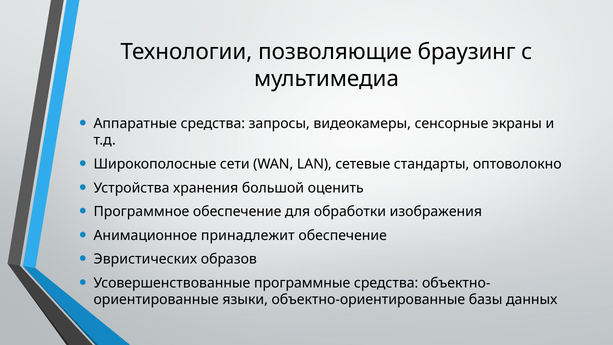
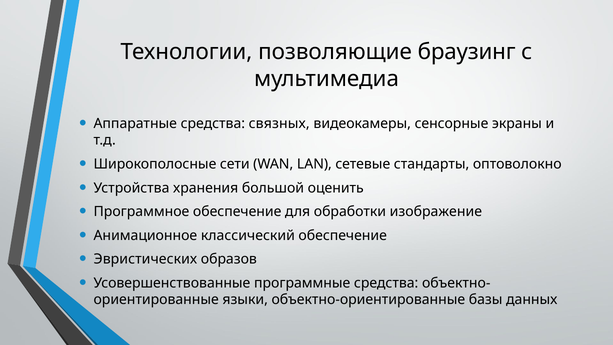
запросы: запросы -> связных (279, 123)
изображения: изображения -> изображение (436, 212)
принадлежит: принадлежит -> классический (248, 235)
